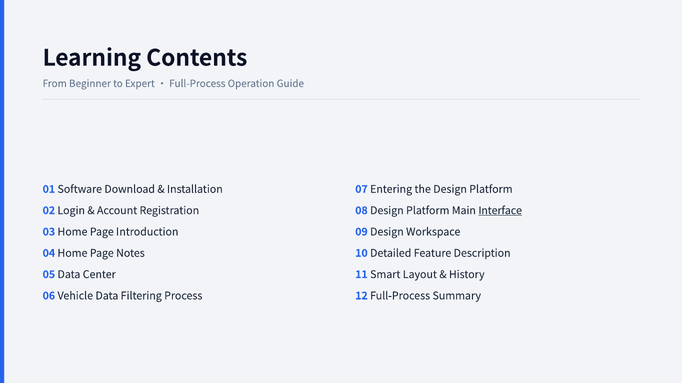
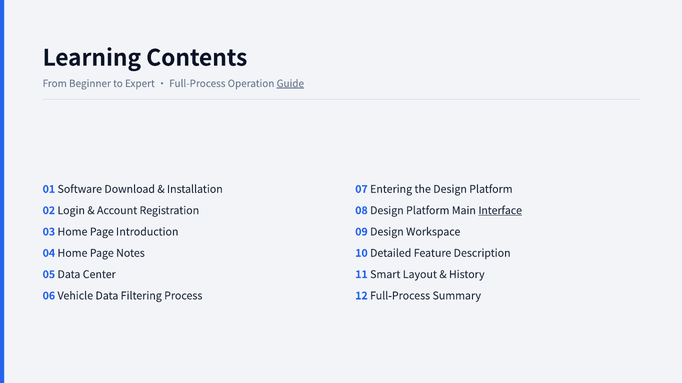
Guide underline: none -> present (290, 84)
